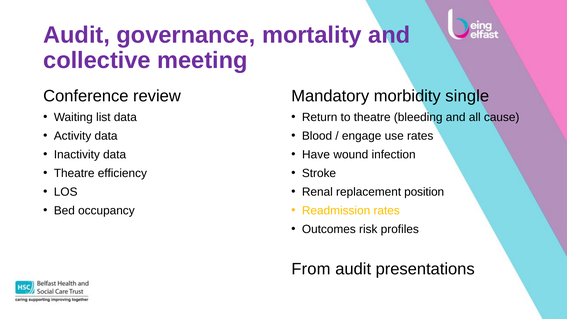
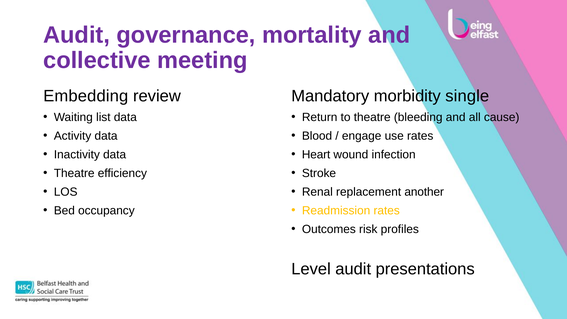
Conference: Conference -> Embedding (86, 96)
Have: Have -> Heart (316, 154)
position: position -> another (424, 192)
From: From -> Level (311, 269)
